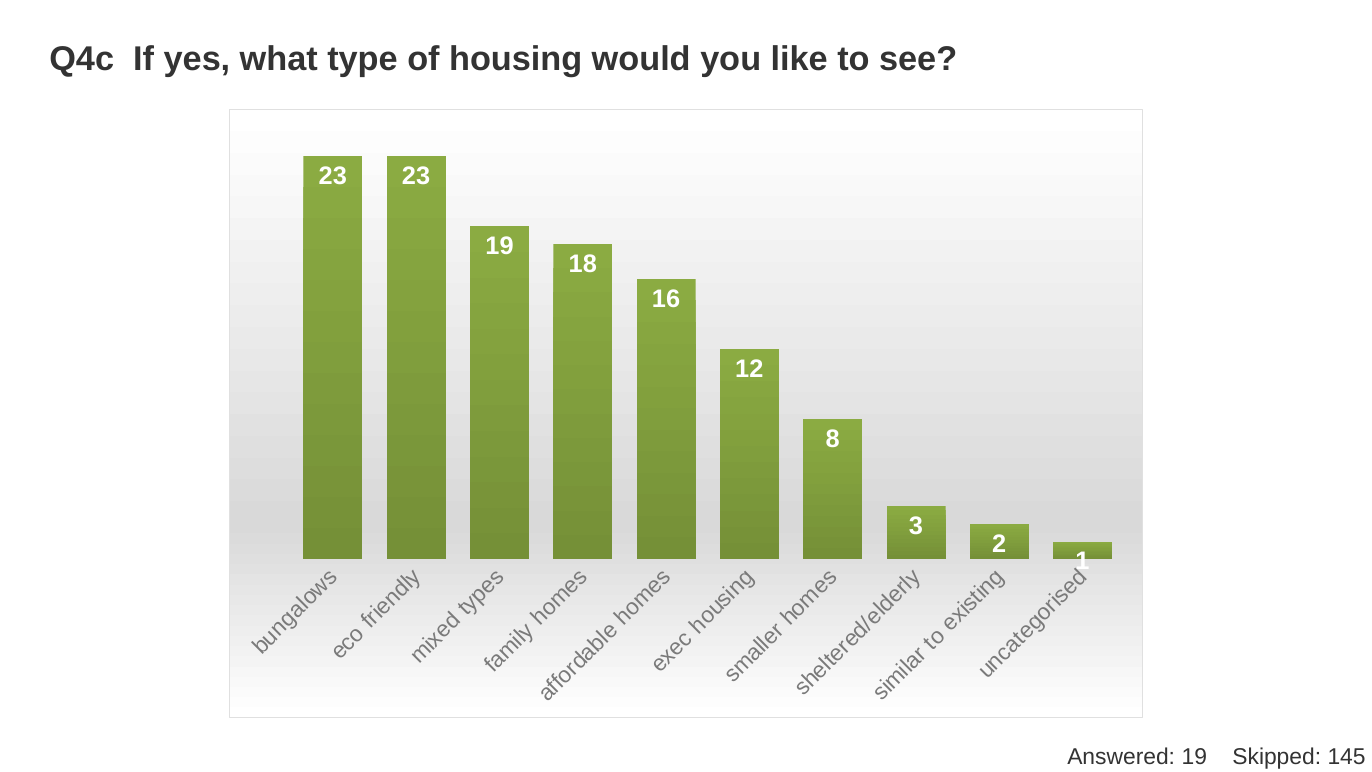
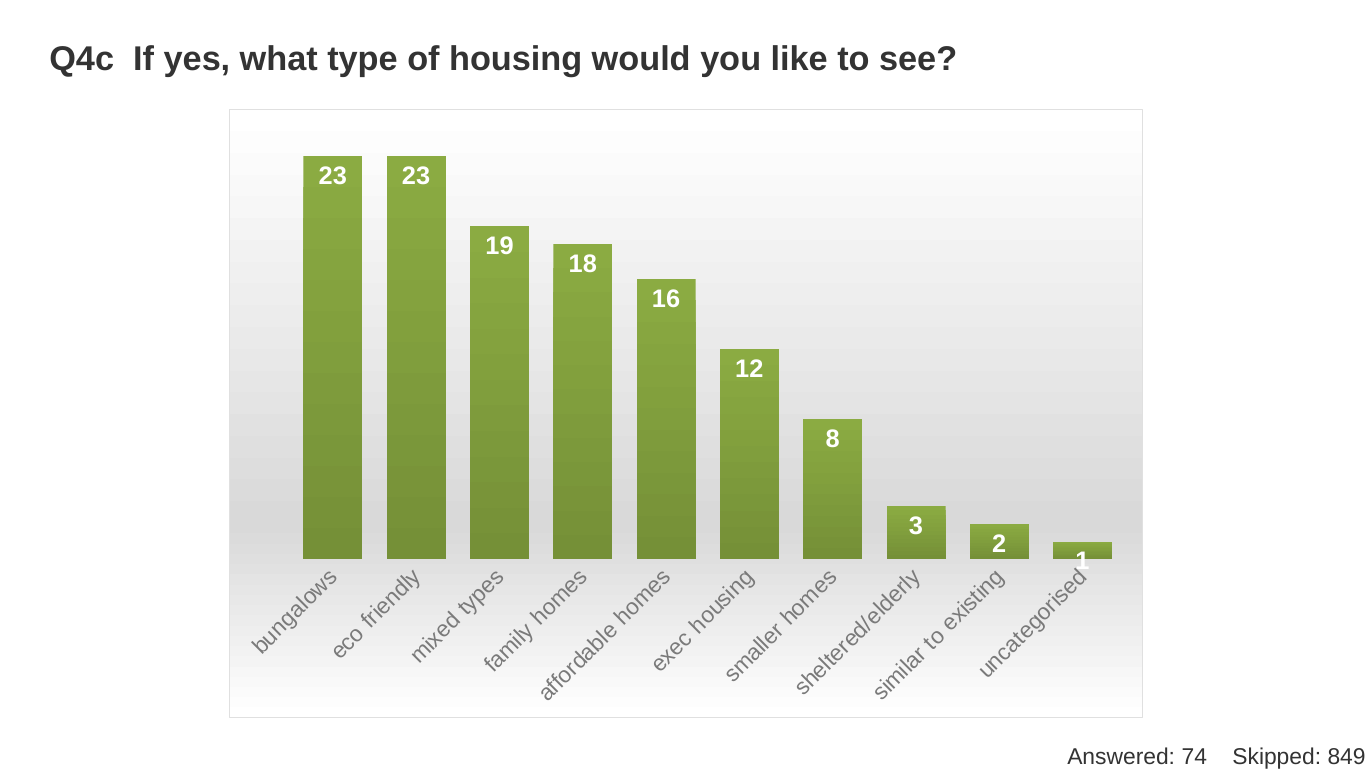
Answered 19: 19 -> 74 (1194, 757)
145: 145 -> 849 (1347, 757)
